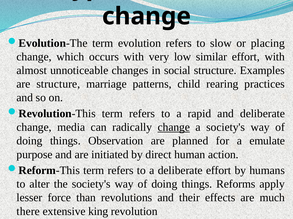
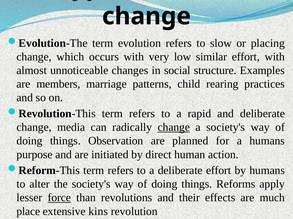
are structure: structure -> members (58, 84)
a emulate: emulate -> humans (267, 141)
force underline: none -> present (59, 198)
there: there -> place (28, 212)
king: king -> kins (98, 212)
